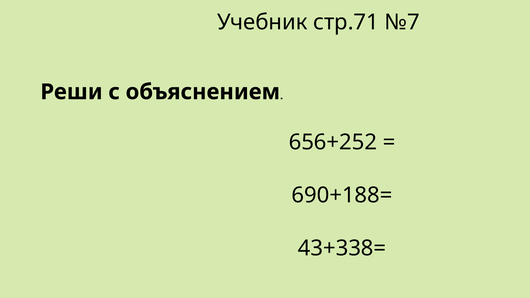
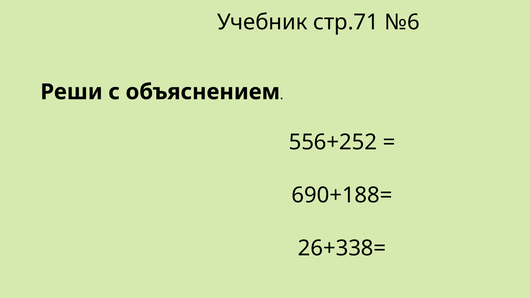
№7: №7 -> №6 (402, 22)
656+252: 656+252 -> 556+252 (333, 142)
43+338=: 43+338= -> 26+338= (342, 248)
